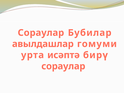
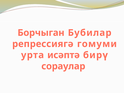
Сораулар: Сораулар -> Борчыган (41, 33)
авылдашлар: авылдашлар -> репрессиягә (43, 44)
